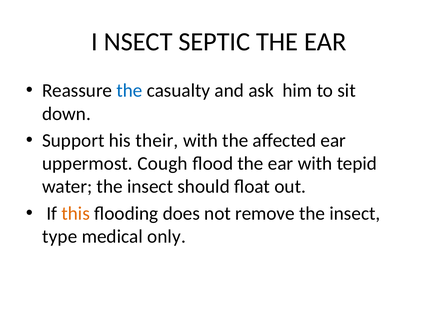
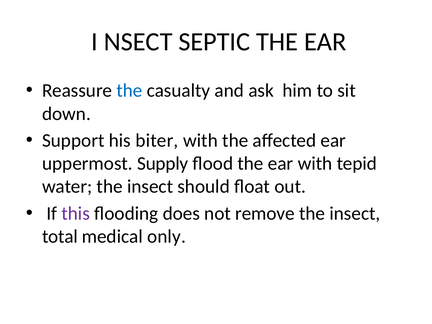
their: their -> biter (157, 141)
Cough: Cough -> Supply (163, 164)
this colour: orange -> purple (76, 214)
type: type -> total (60, 237)
